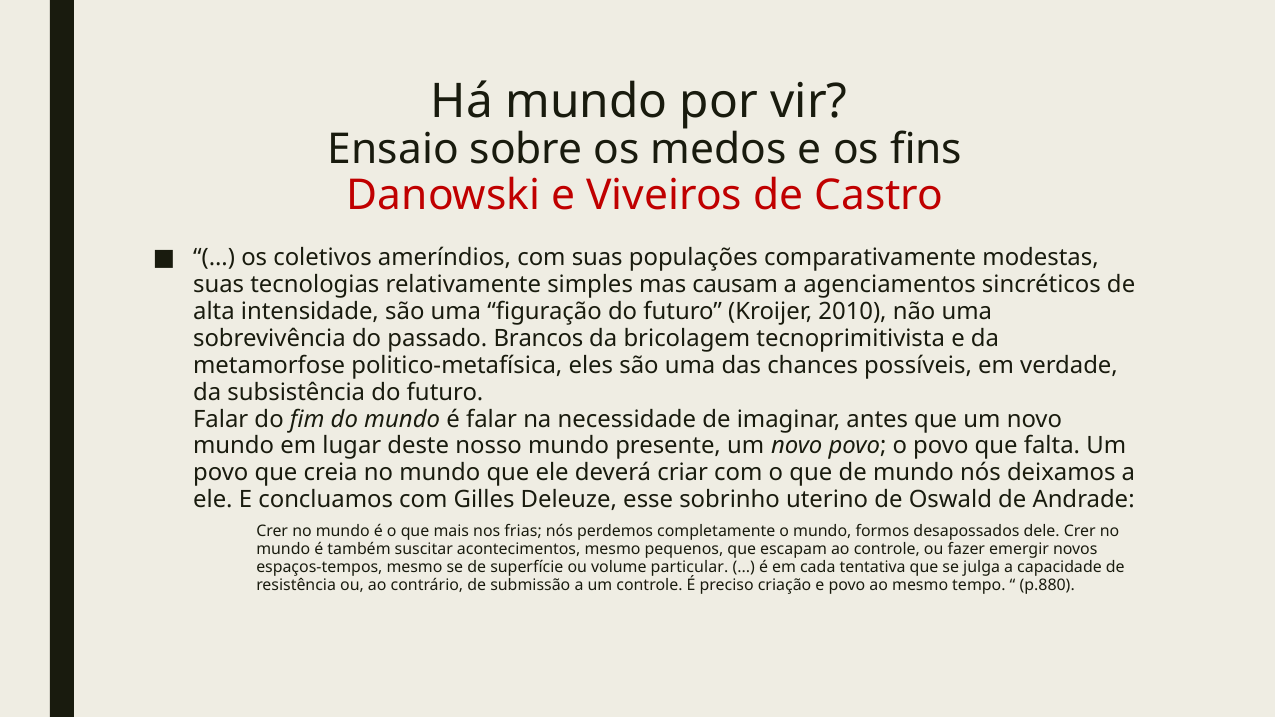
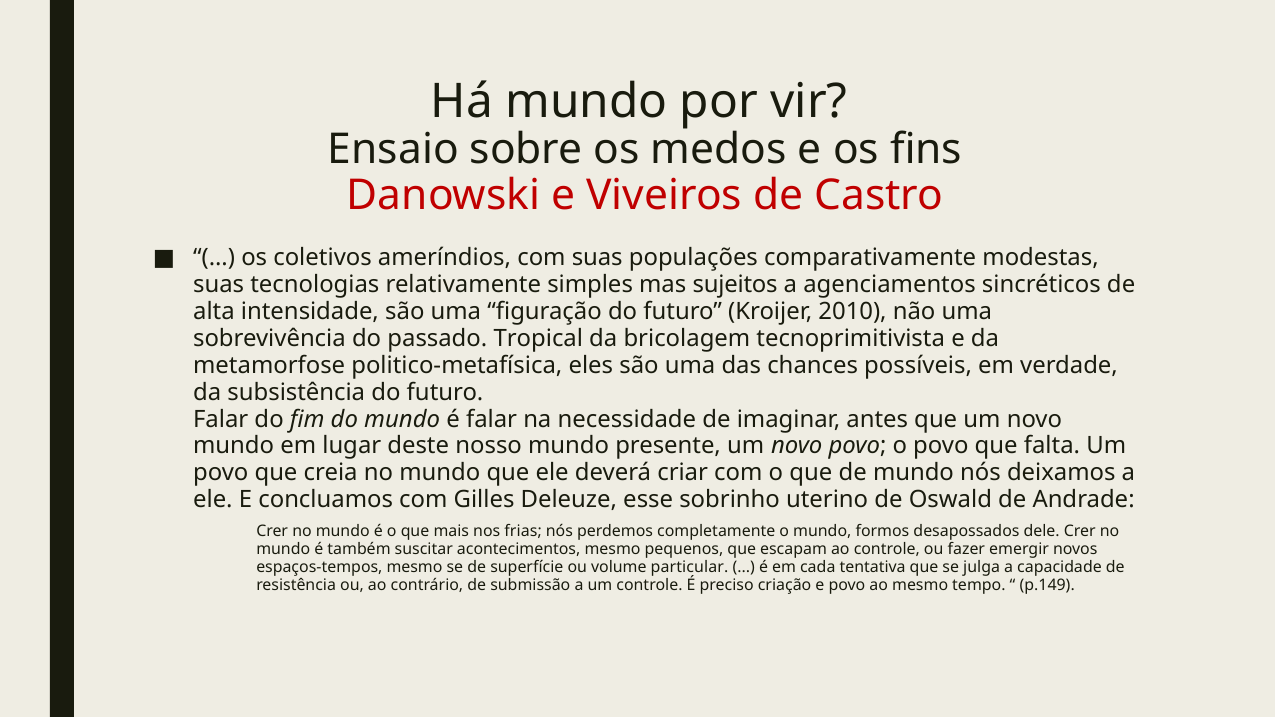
causam: causam -> sujeitos (735, 284)
Brancos: Brancos -> Tropical (538, 338)
p.880: p.880 -> p.149 (1047, 586)
